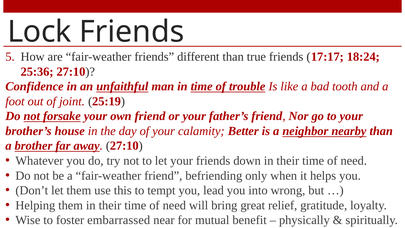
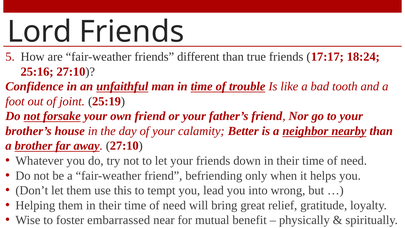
Lock: Lock -> Lord (39, 32)
25:36: 25:36 -> 25:16 (37, 72)
